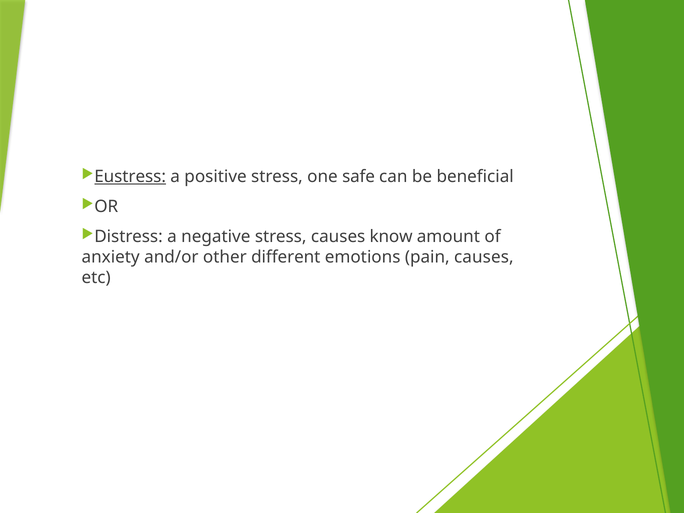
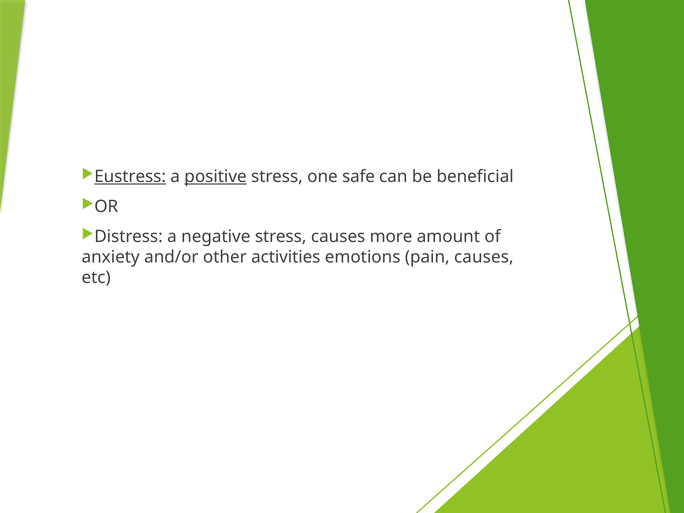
positive underline: none -> present (216, 176)
know: know -> more (391, 237)
different: different -> activities (286, 257)
